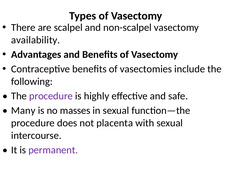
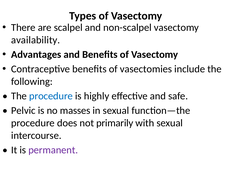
procedure colour: purple -> blue (51, 96)
Many: Many -> Pelvic (23, 111)
placenta: placenta -> primarily (115, 123)
